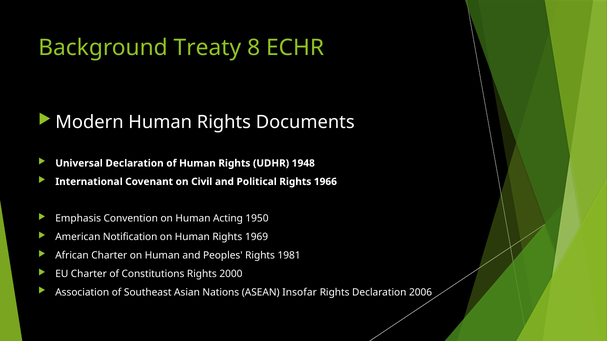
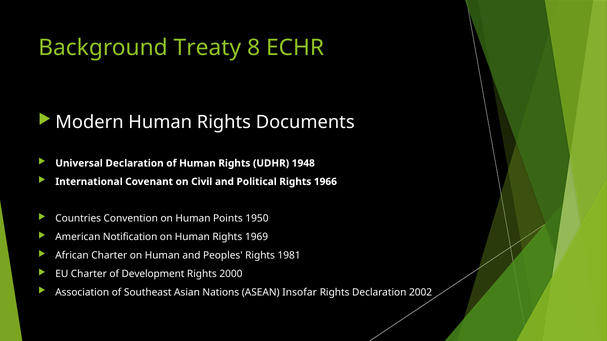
Emphasis: Emphasis -> Countries (78, 219)
Acting: Acting -> Points (228, 219)
Constitutions: Constitutions -> Development (153, 274)
2006: 2006 -> 2002 (421, 293)
